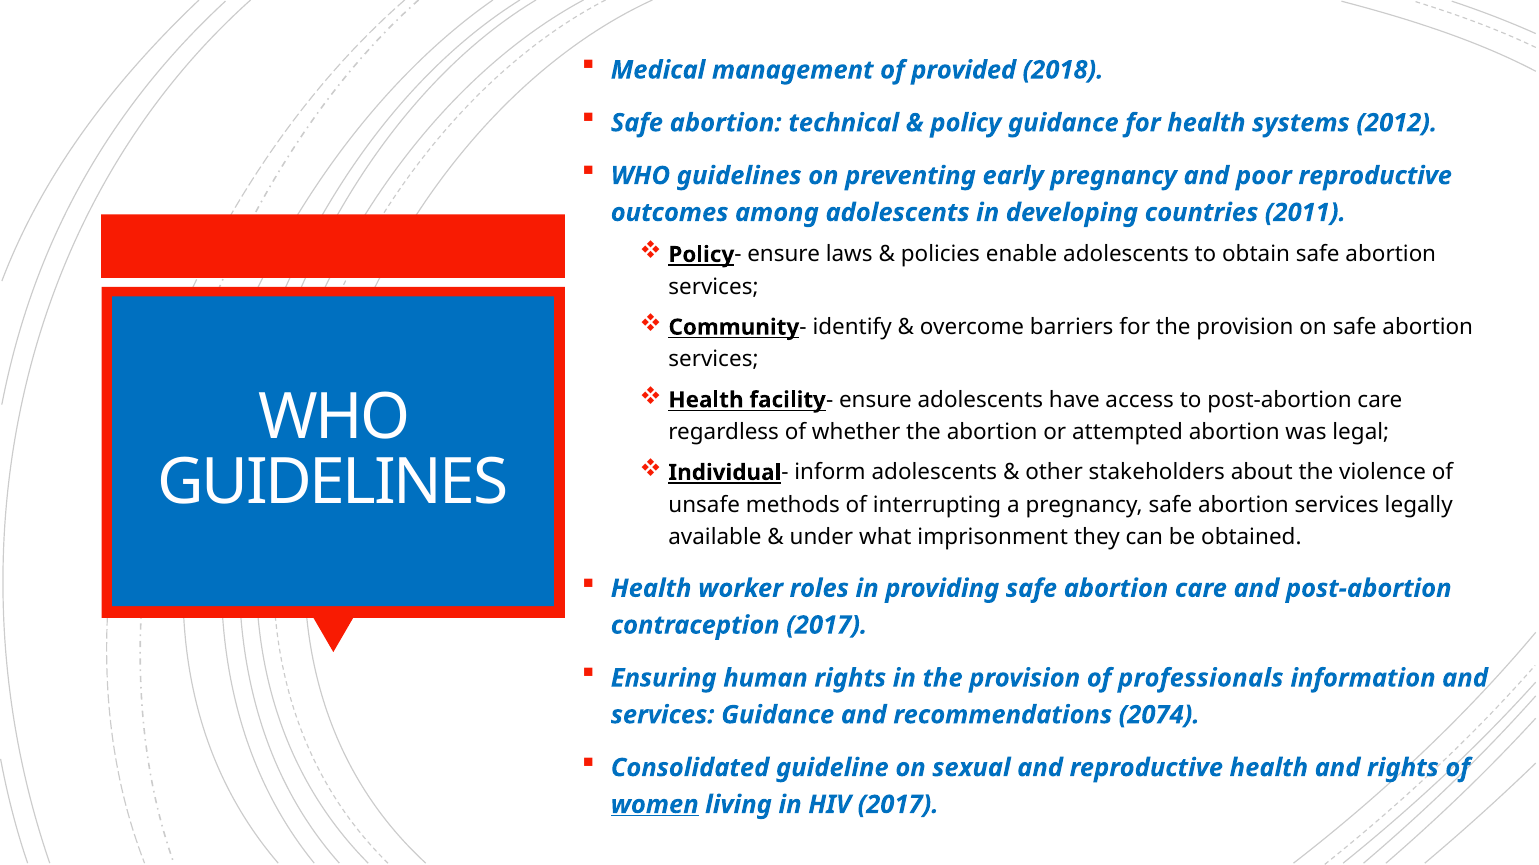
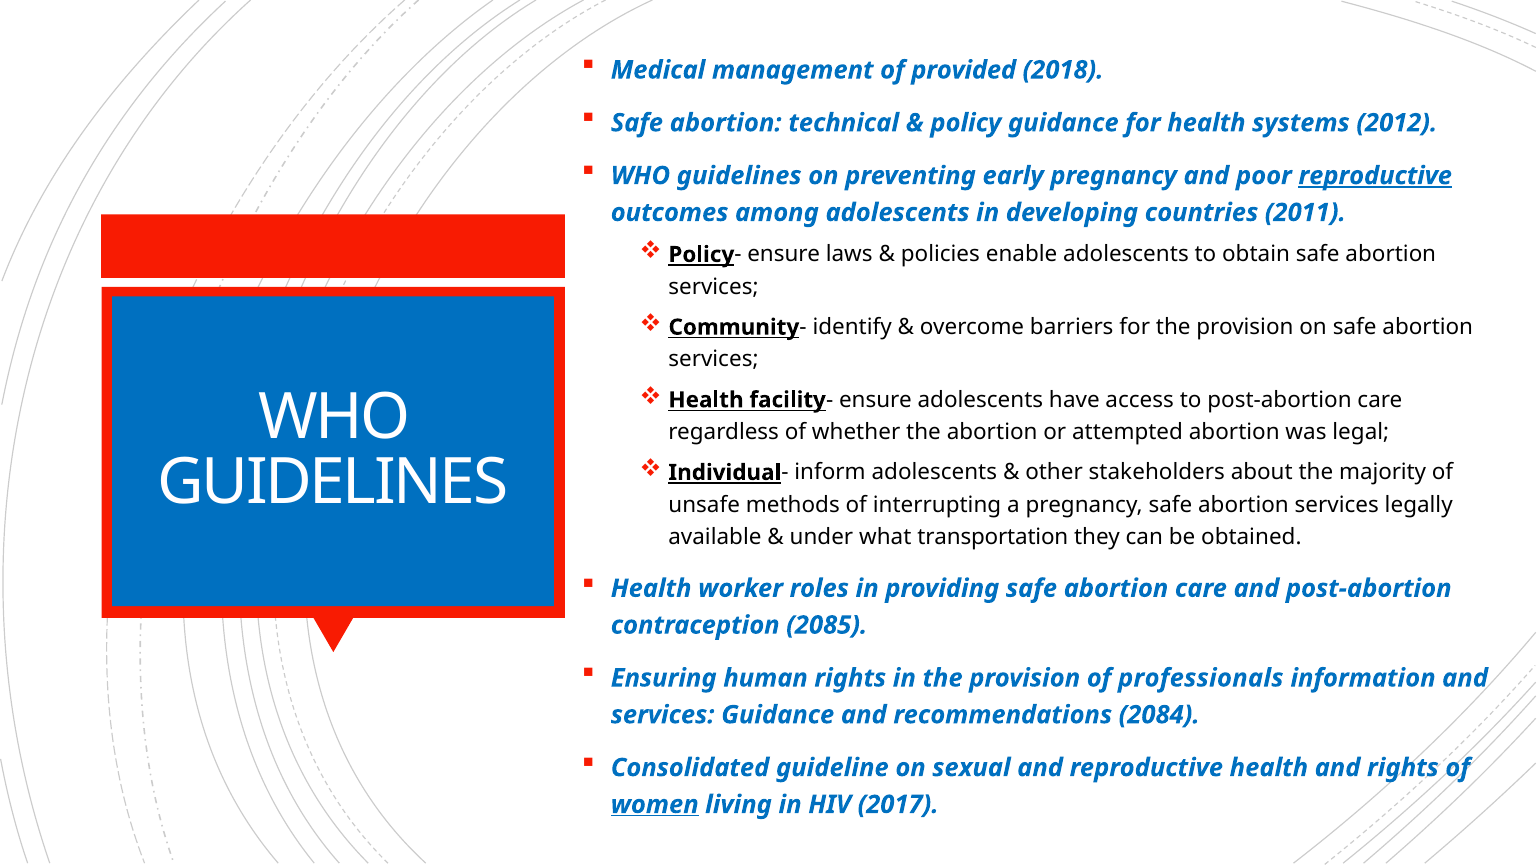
reproductive underline: none -> present (1375, 176)
violence: violence -> majority (1383, 473)
imprisonment: imprisonment -> transportation (993, 538)
contraception 2017: 2017 -> 2085 (827, 626)
2074: 2074 -> 2084 (1159, 715)
